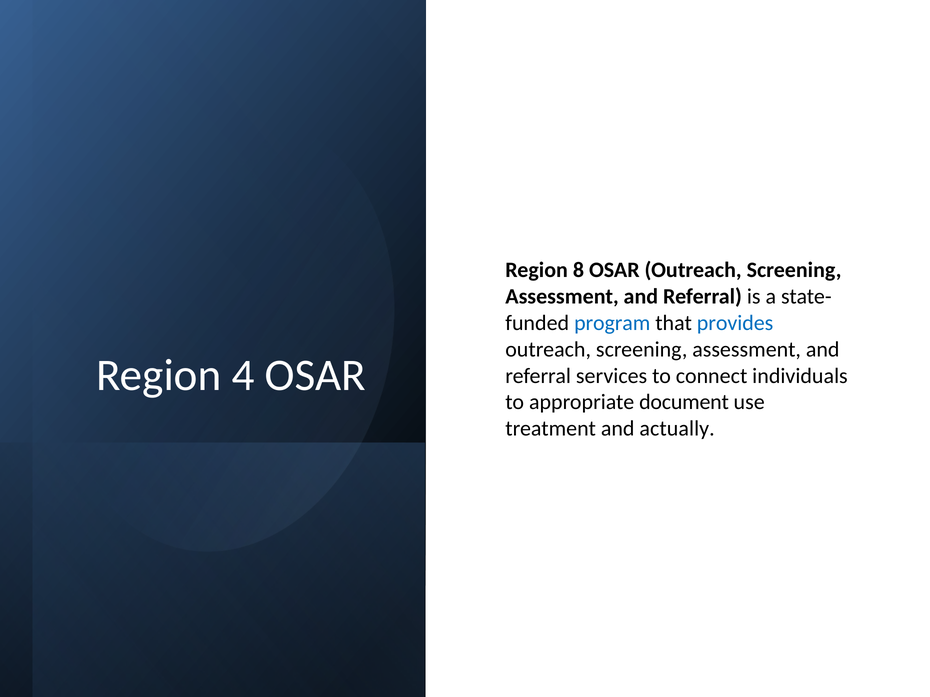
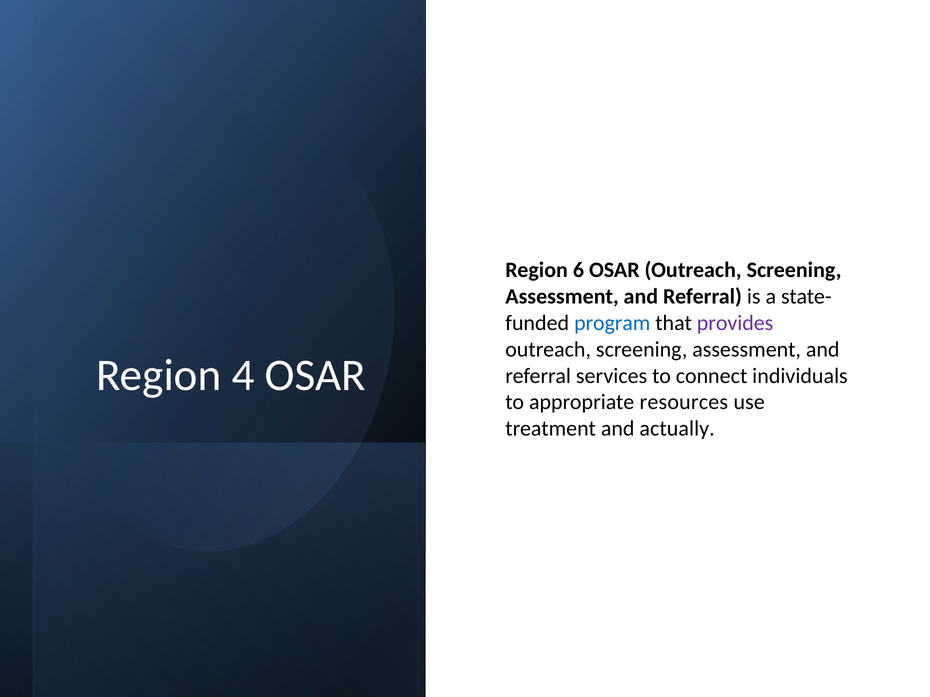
8: 8 -> 6 (578, 270)
provides colour: blue -> purple (735, 323)
document: document -> resources (684, 402)
